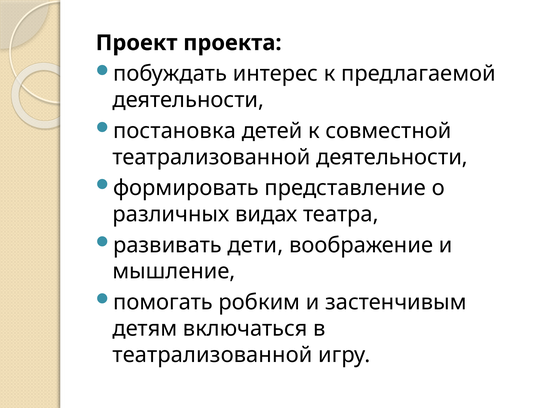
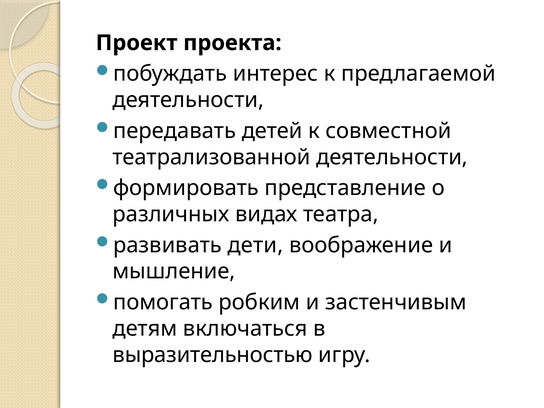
постановка: постановка -> передавать (175, 131)
театрализованной: театрализованной -> выразительностью (213, 355)
